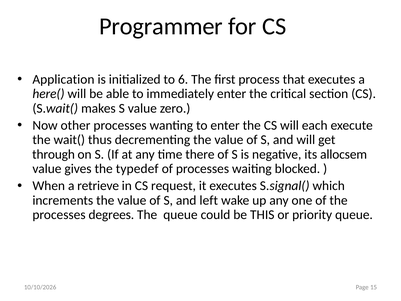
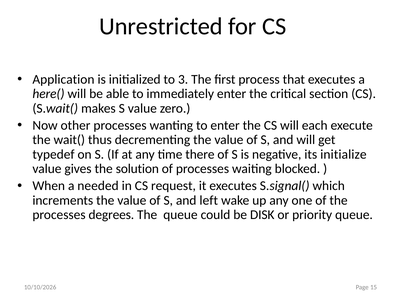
Programmer: Programmer -> Unrestricted (161, 26)
6: 6 -> 3 (183, 79)
through: through -> typedef (53, 154)
allocsem: allocsem -> initialize (343, 154)
typedef: typedef -> solution (137, 169)
retrieve: retrieve -> needed (98, 186)
THIS: THIS -> DISK (262, 215)
